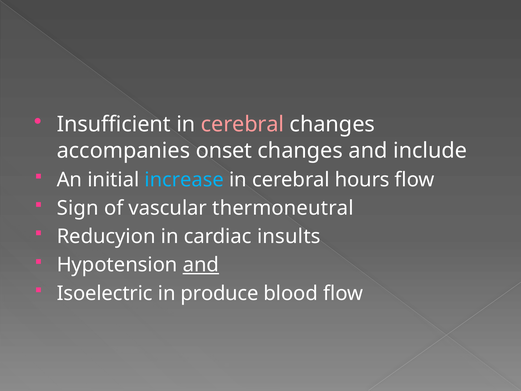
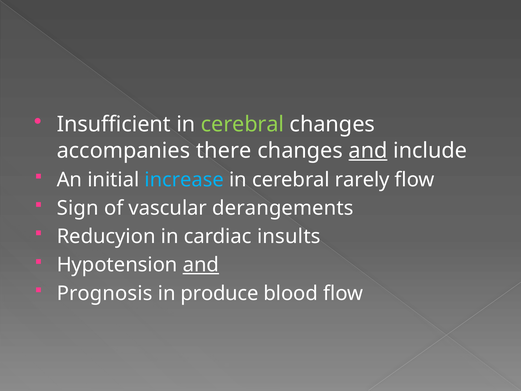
cerebral colour: pink -> light green (243, 124)
onset: onset -> there (224, 150)
and underline: none -> present (368, 150)
hours: hours -> rarely (362, 180)
thermoneutral: thermoneutral -> derangements (283, 208)
Isoelectric: Isoelectric -> Prognosis (105, 293)
